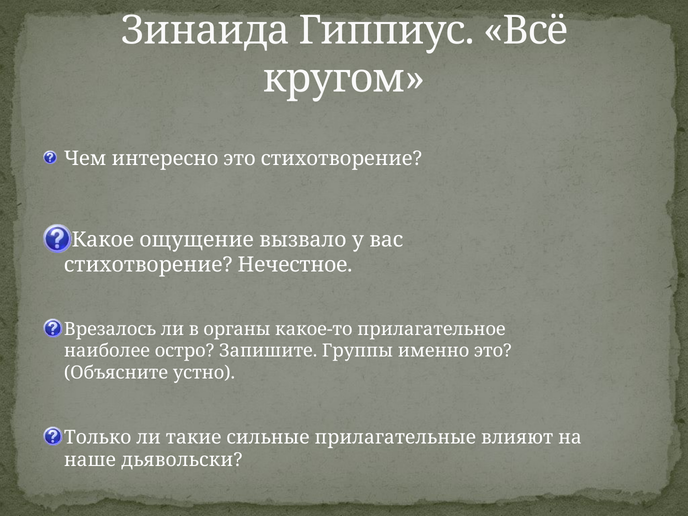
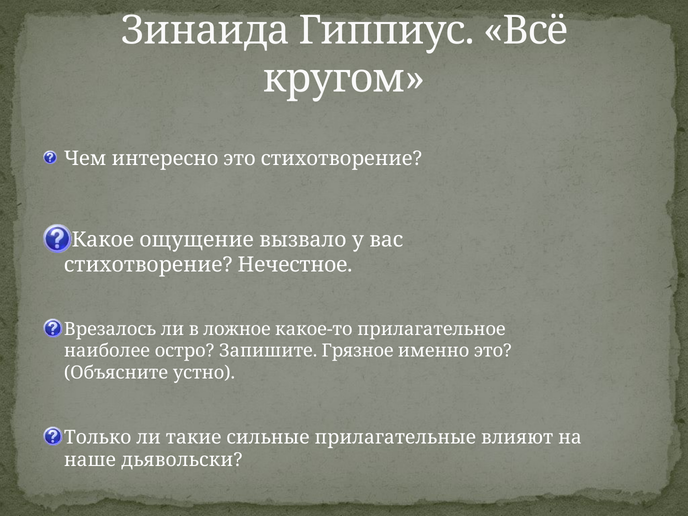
органы: органы -> ложное (237, 329)
Группы: Группы -> Грязное (358, 351)
